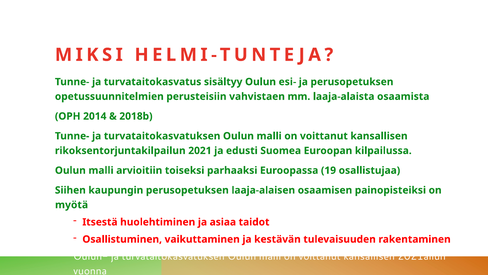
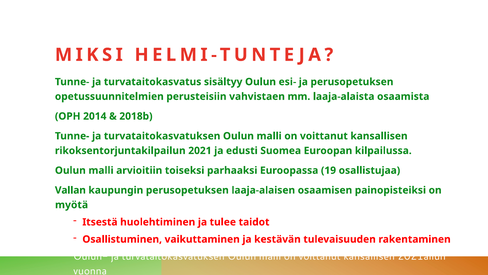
Siihen: Siihen -> Vallan (70, 190)
asiaa: asiaa -> tulee (223, 222)
